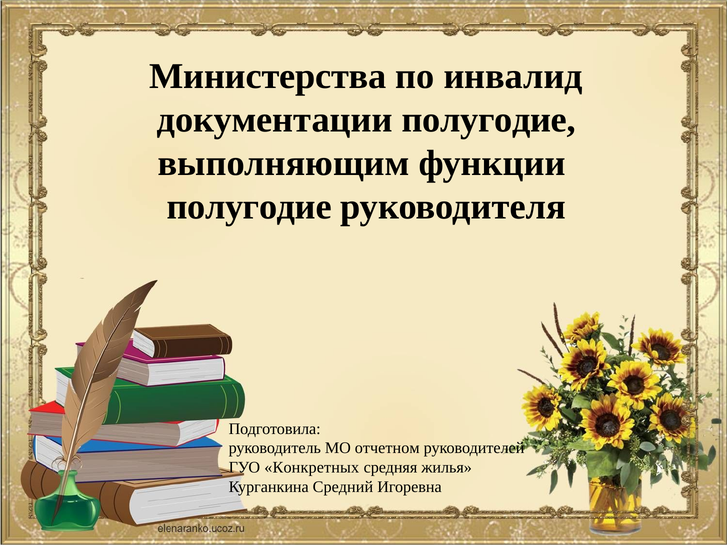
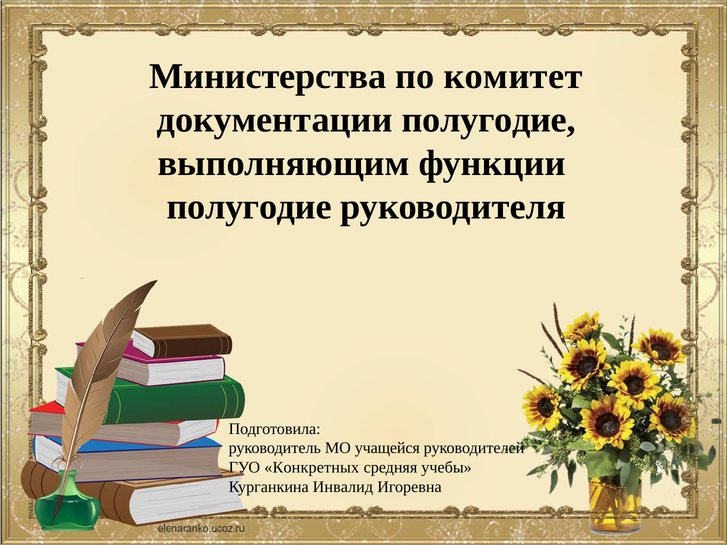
инвалид: инвалид -> комитет (513, 76)
отчетном: отчетном -> учащейся (387, 448)
жилья: жилья -> учебы (447, 468)
Средний: Средний -> Инвалид (343, 487)
